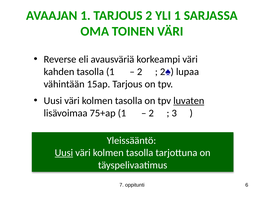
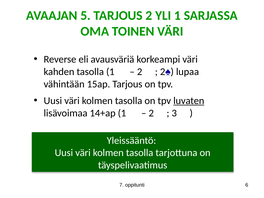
AVAAJAN 1: 1 -> 5 (86, 16)
75+ap: 75+ap -> 14+ap (103, 113)
Uusi underline: present -> none (64, 153)
